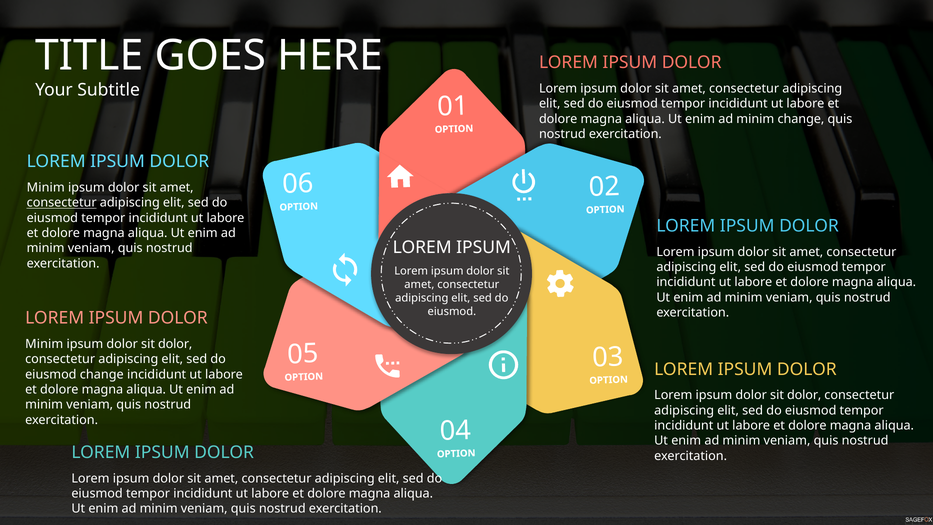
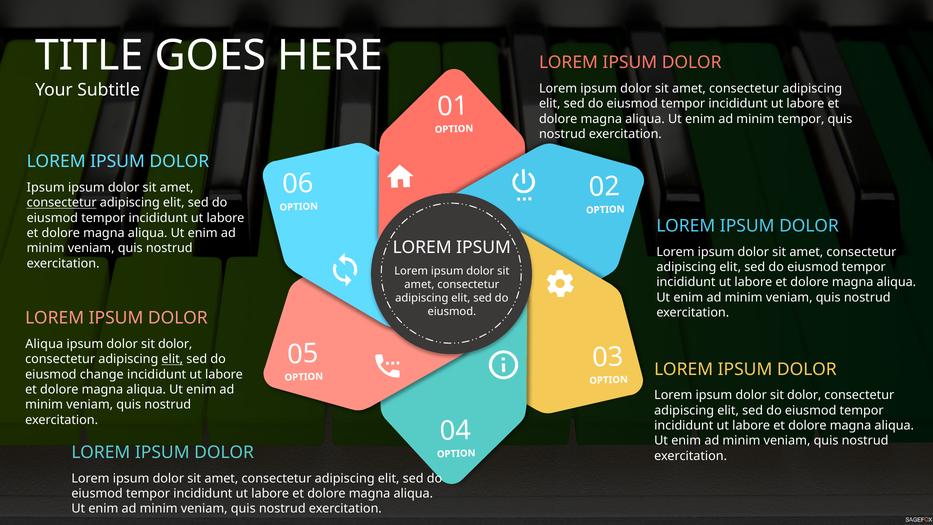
minim change: change -> tempor (801, 119)
Minim: Minim -> Ipsum (46, 188)
Minim: Minim -> Aliqua (44, 344)
elit underline: none -> present (172, 359)
